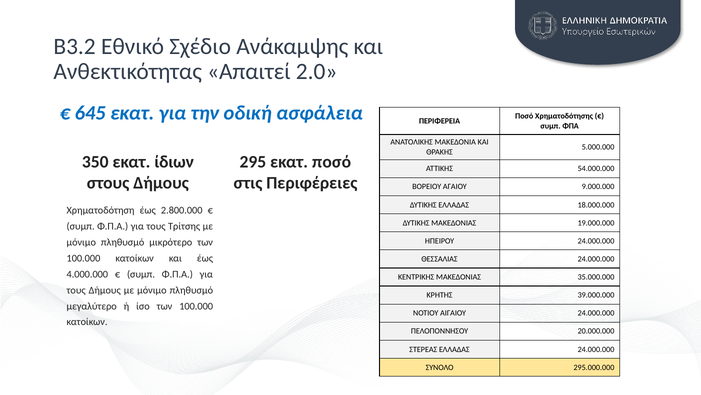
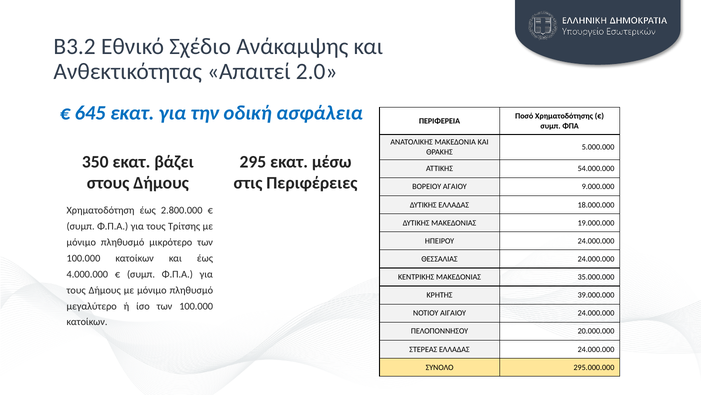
ίδιων: ίδιων -> βάζει (174, 162)
εκατ ποσό: ποσό -> μέσω (332, 162)
